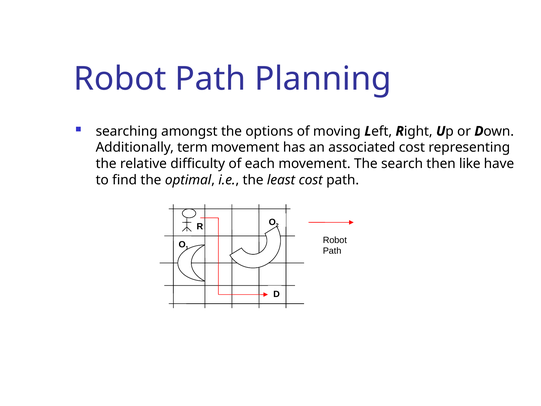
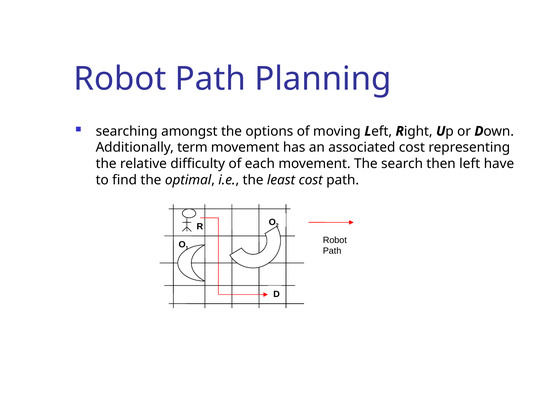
like: like -> left (470, 164)
